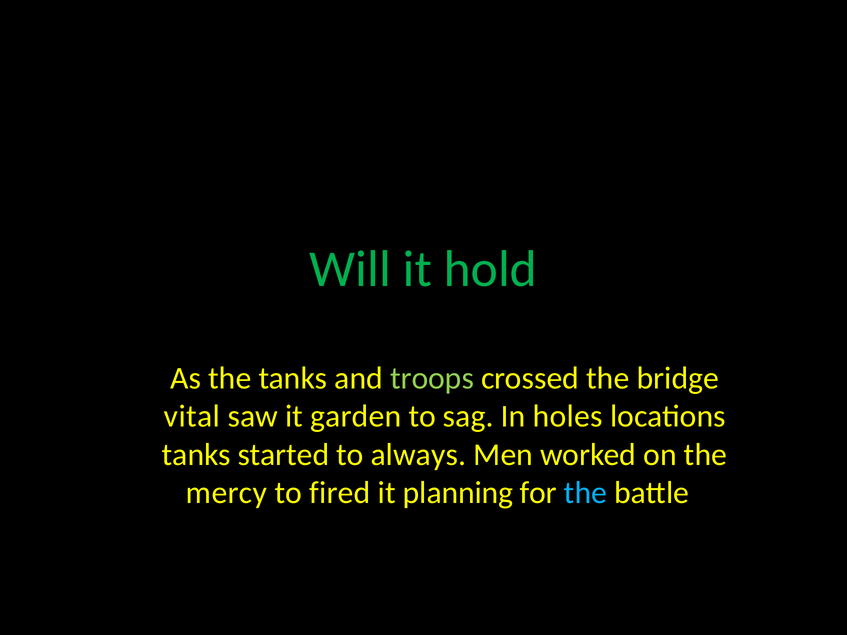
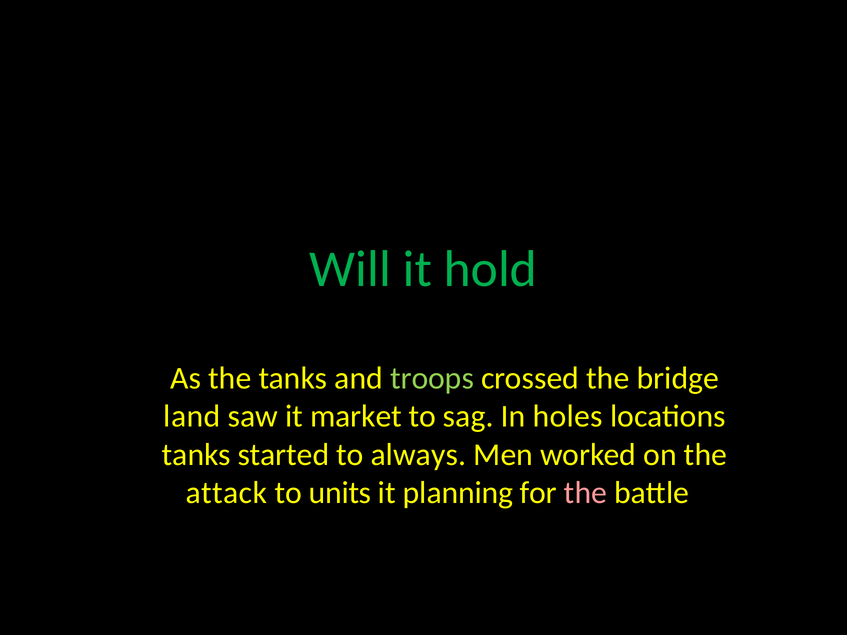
vital: vital -> land (192, 417)
garden: garden -> market (356, 417)
mercy: mercy -> attack (226, 493)
fired: fired -> units (340, 493)
the colour: light blue -> pink (586, 493)
